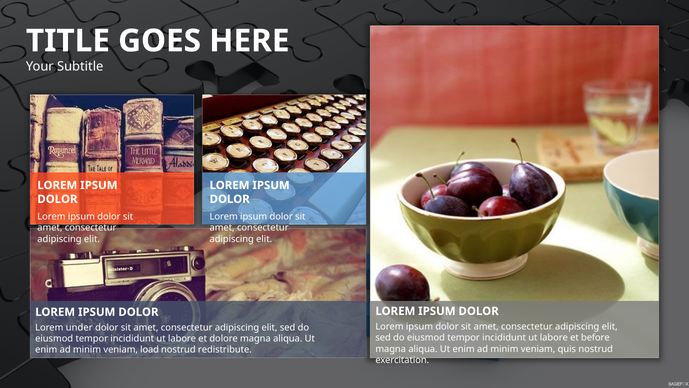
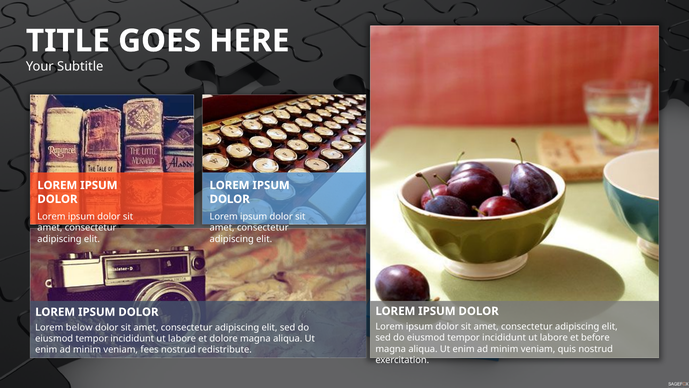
under: under -> below (79, 327)
load: load -> fees (150, 349)
